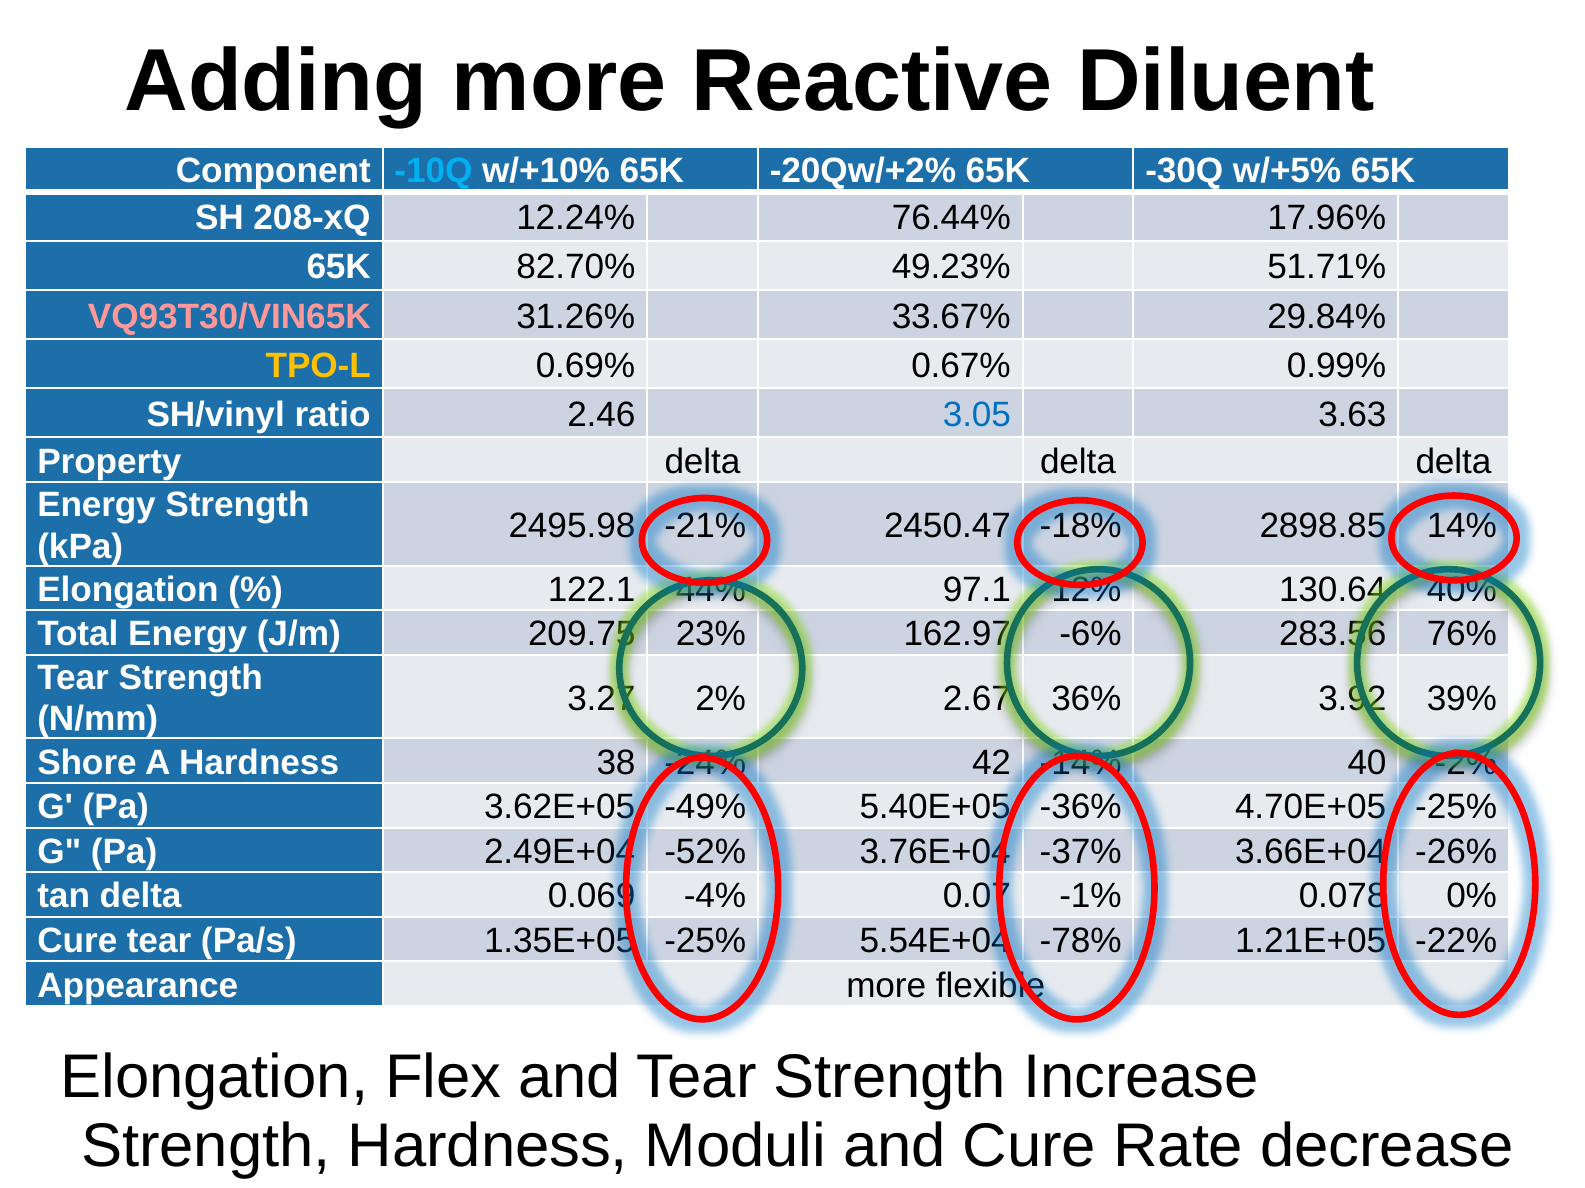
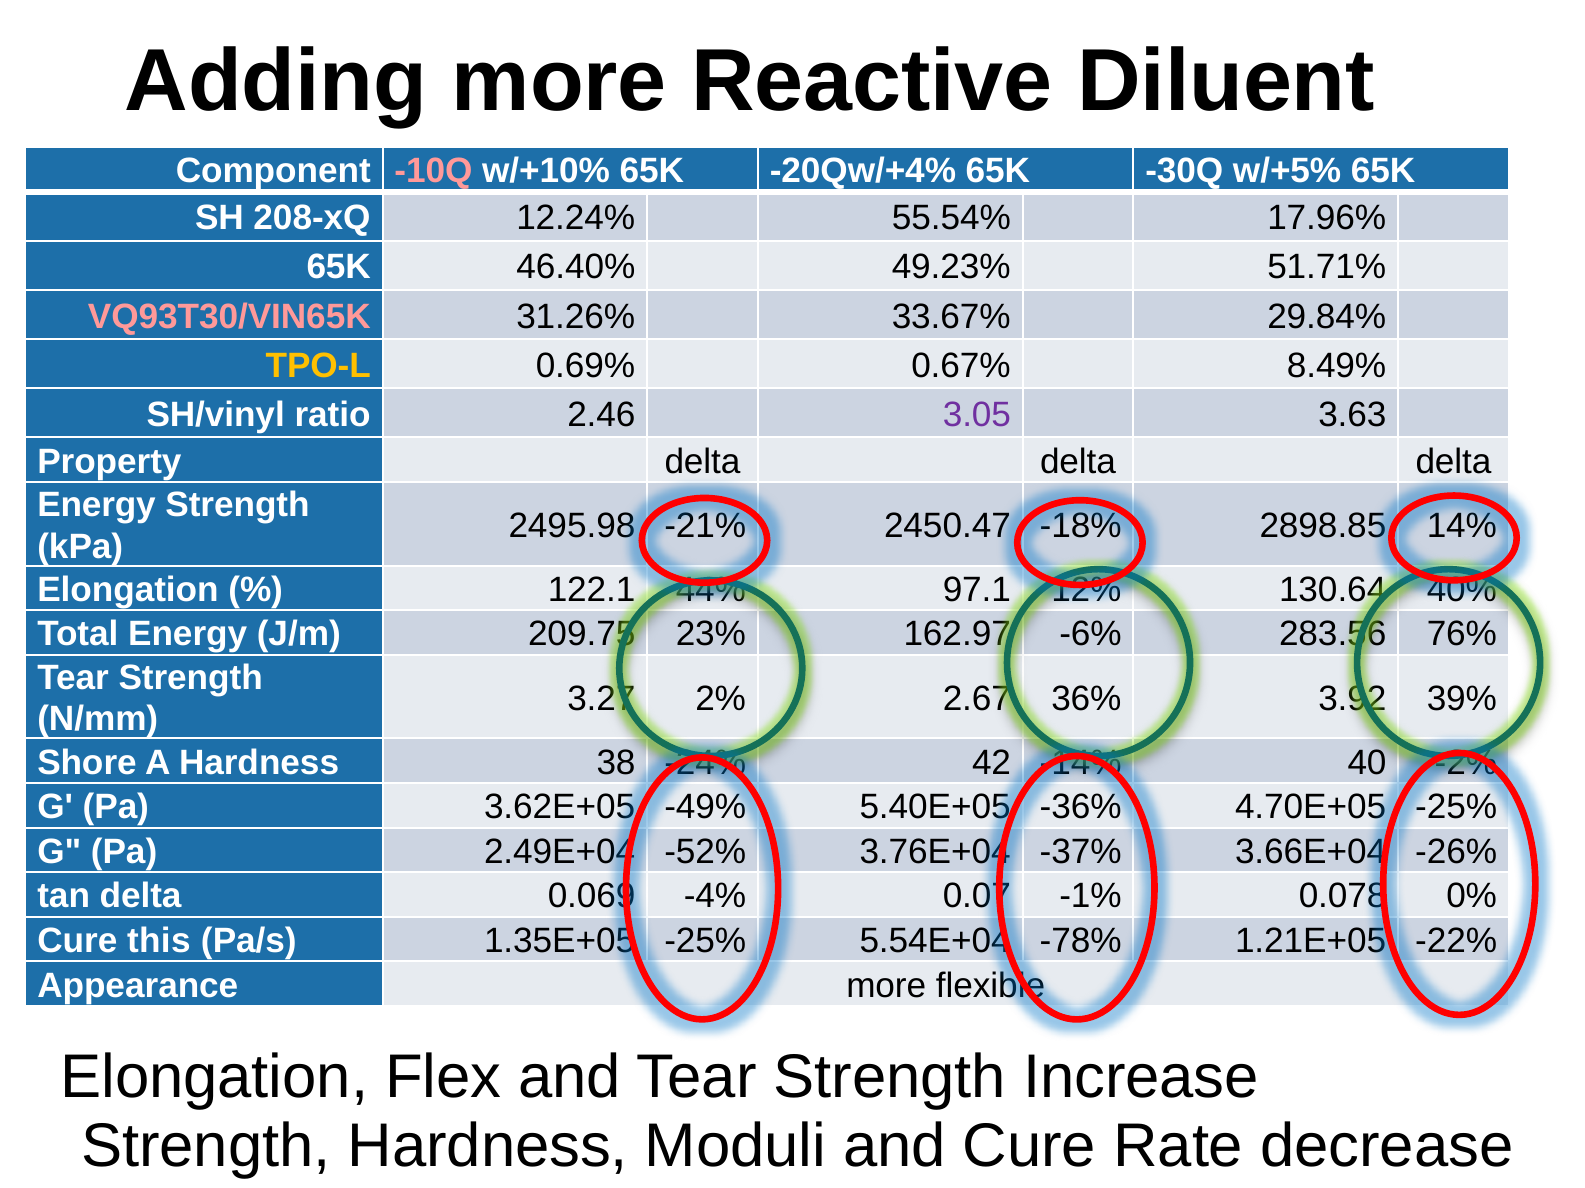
-10Q colour: light blue -> pink (433, 171)
-20Qw/+2%: -20Qw/+2% -> -20Qw/+4% (863, 171)
76.44%: 76.44% -> 55.54% (951, 218)
82.70%: 82.70% -> 46.40% (576, 267)
0.99%: 0.99% -> 8.49% (1337, 366)
3.05 colour: blue -> purple (977, 415)
Cure tear: tear -> this (159, 942)
